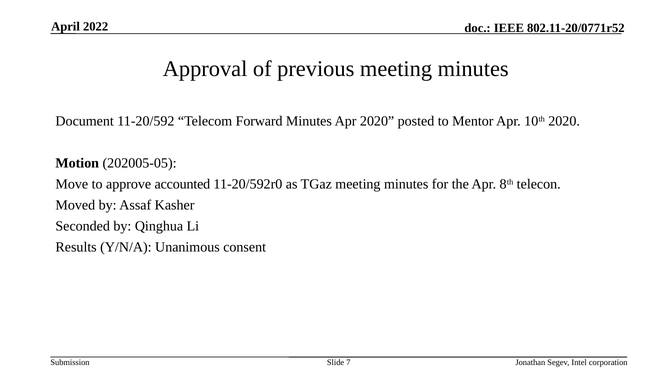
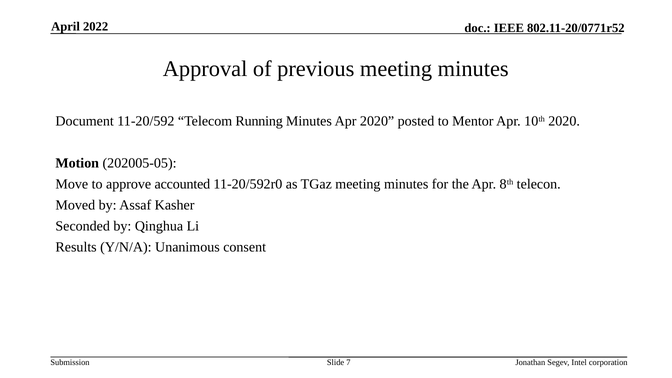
Forward: Forward -> Running (259, 121)
